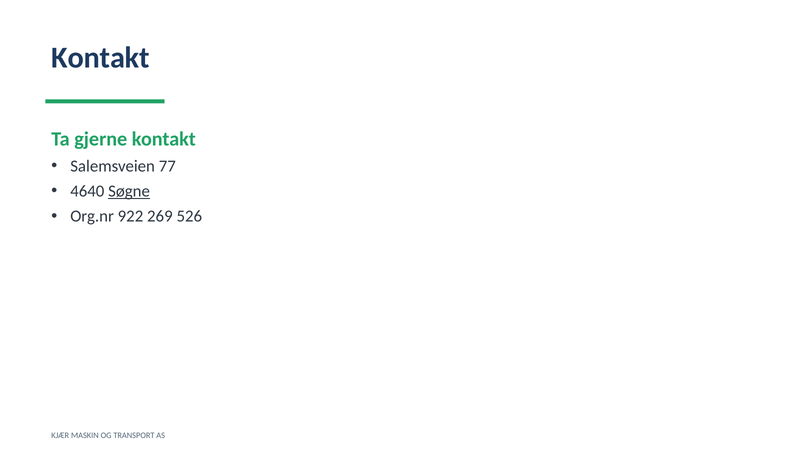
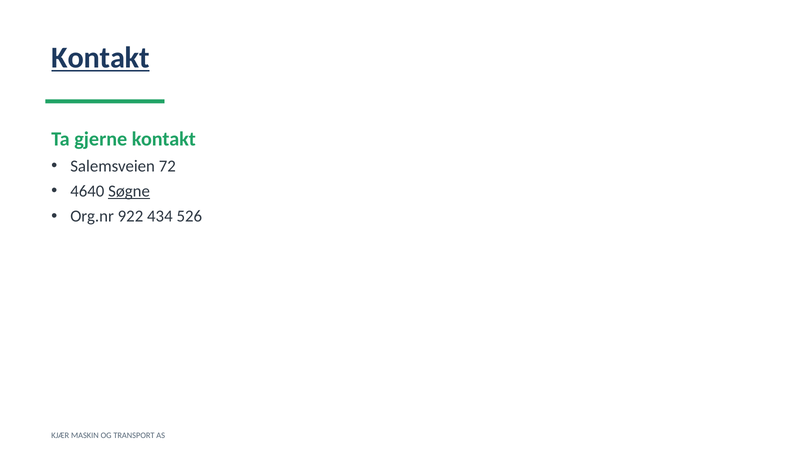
Kontakt underline: none -> present (101, 58)
77: 77 -> 72 (167, 166)
269: 269 -> 434 (160, 216)
